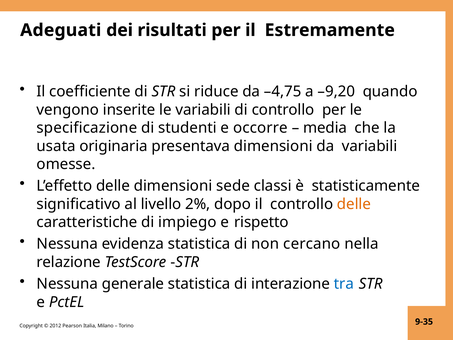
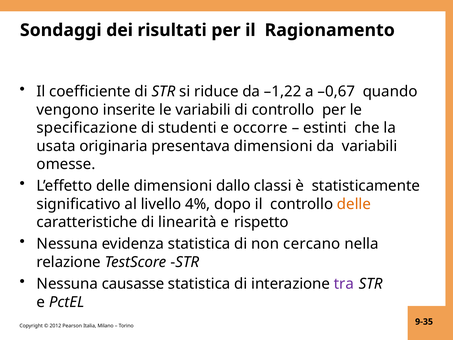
Adeguati: Adeguati -> Sondaggi (61, 30)
Estremamente: Estremamente -> Ragionamento (330, 30)
–4,75: –4,75 -> –1,22 (283, 92)
–9,20: –9,20 -> –0,67 (336, 92)
media: media -> estinti (325, 128)
sede: sede -> dallo (233, 186)
2%: 2% -> 4% (198, 204)
impiego: impiego -> linearità (187, 222)
generale: generale -> causasse (133, 284)
tra colour: blue -> purple (344, 284)
